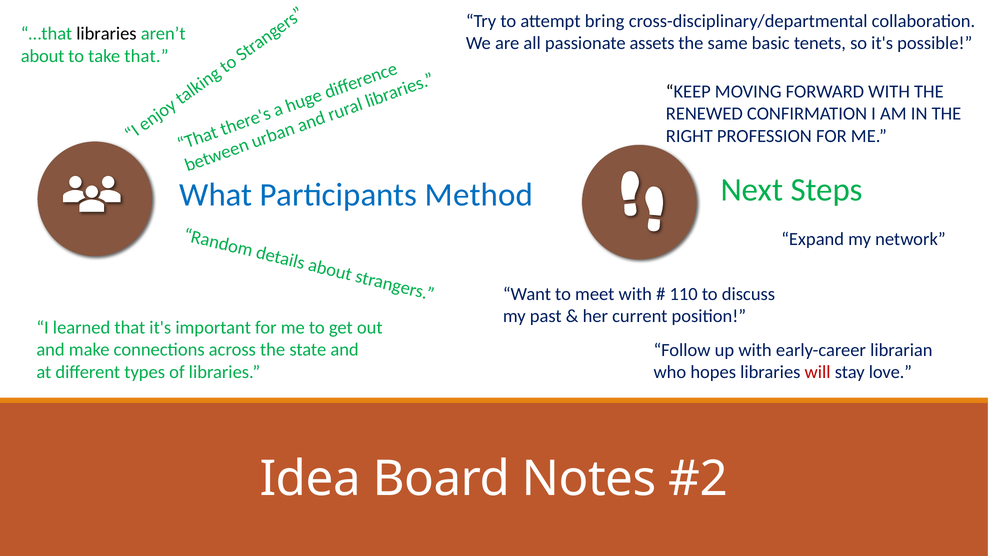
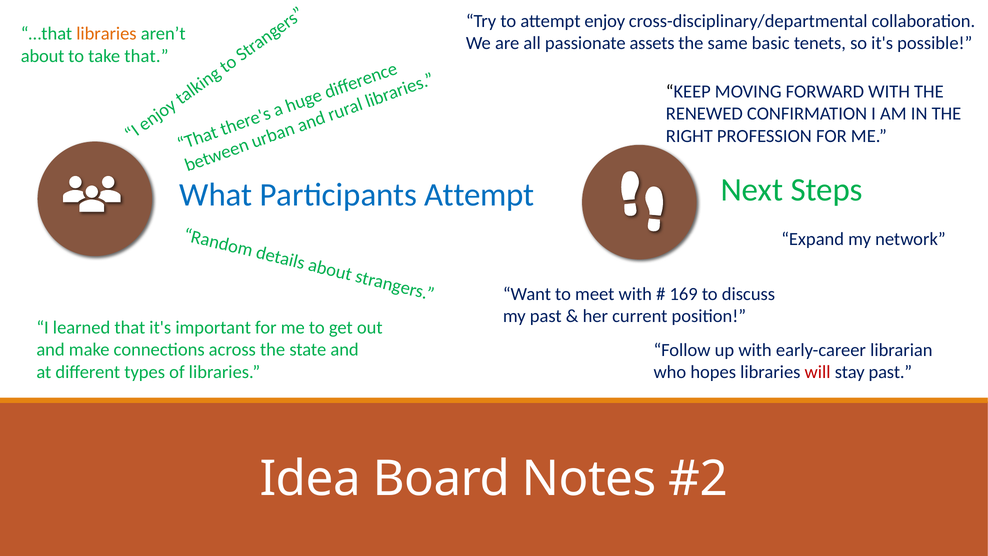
bring: bring -> enjoy (605, 21)
libraries colour: black -> orange (106, 34)
Method: Method -> Attempt (479, 195)
110: 110 -> 169 (684, 294)
stay love: love -> past (890, 372)
